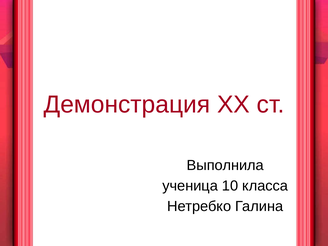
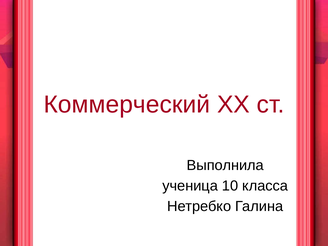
Демонстрация: Демонстрация -> Коммерческий (127, 104)
